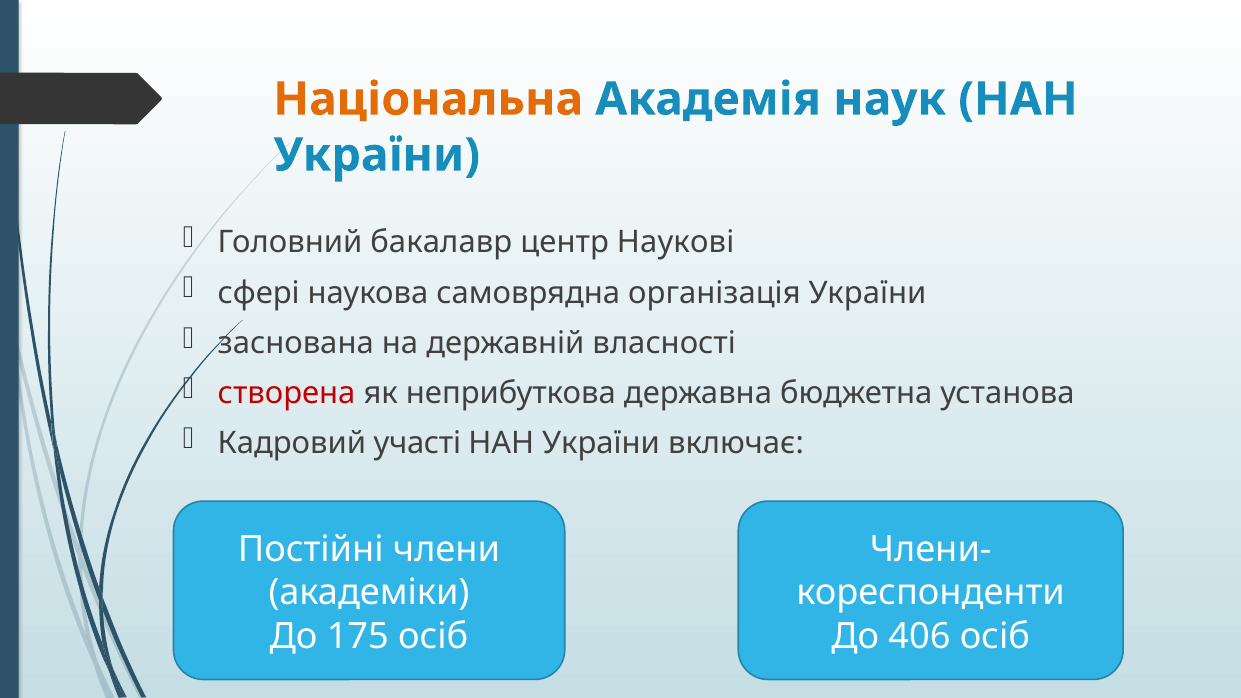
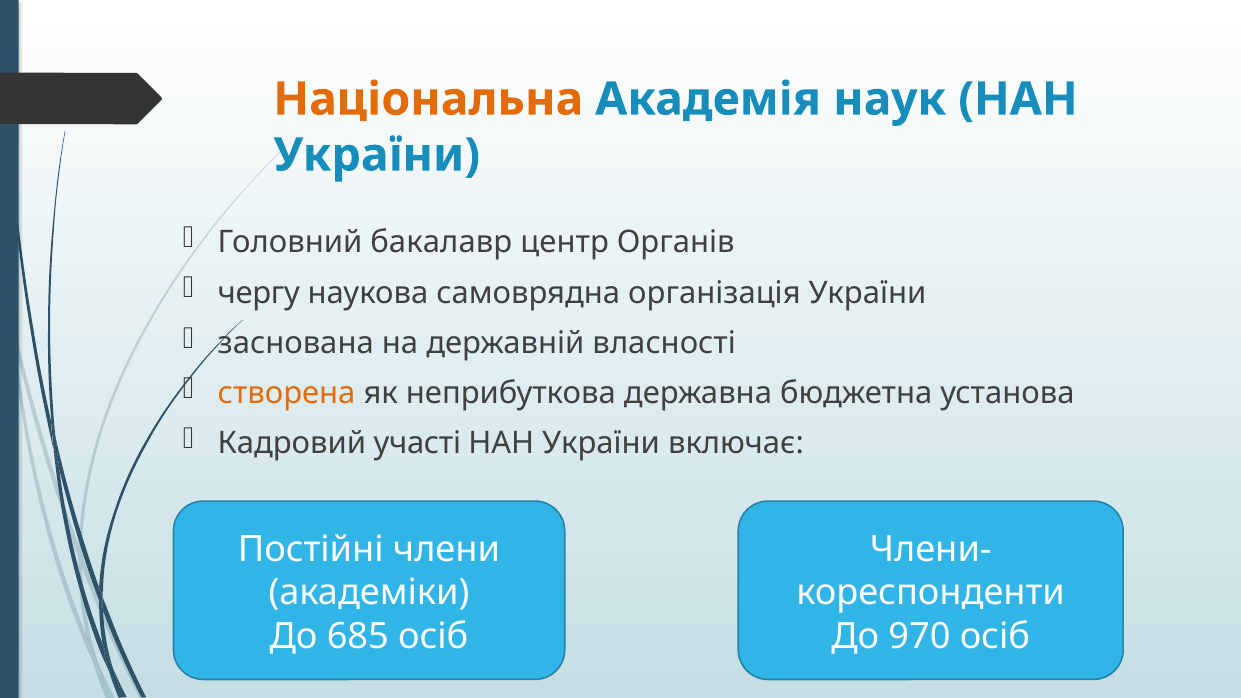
Наукові: Наукові -> Органів (676, 243)
сфері: сфері -> чергу (259, 293)
створена colour: red -> orange (287, 393)
175: 175 -> 685 (358, 636)
406: 406 -> 970 (919, 636)
